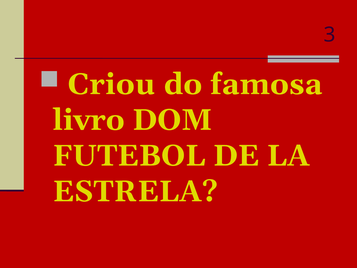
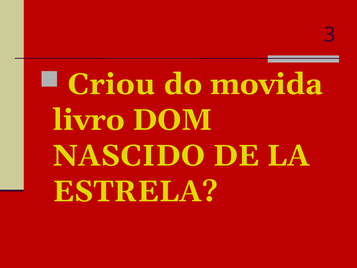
famosa: famosa -> movida (266, 84)
FUTEBOL: FUTEBOL -> NASCIDO (129, 156)
